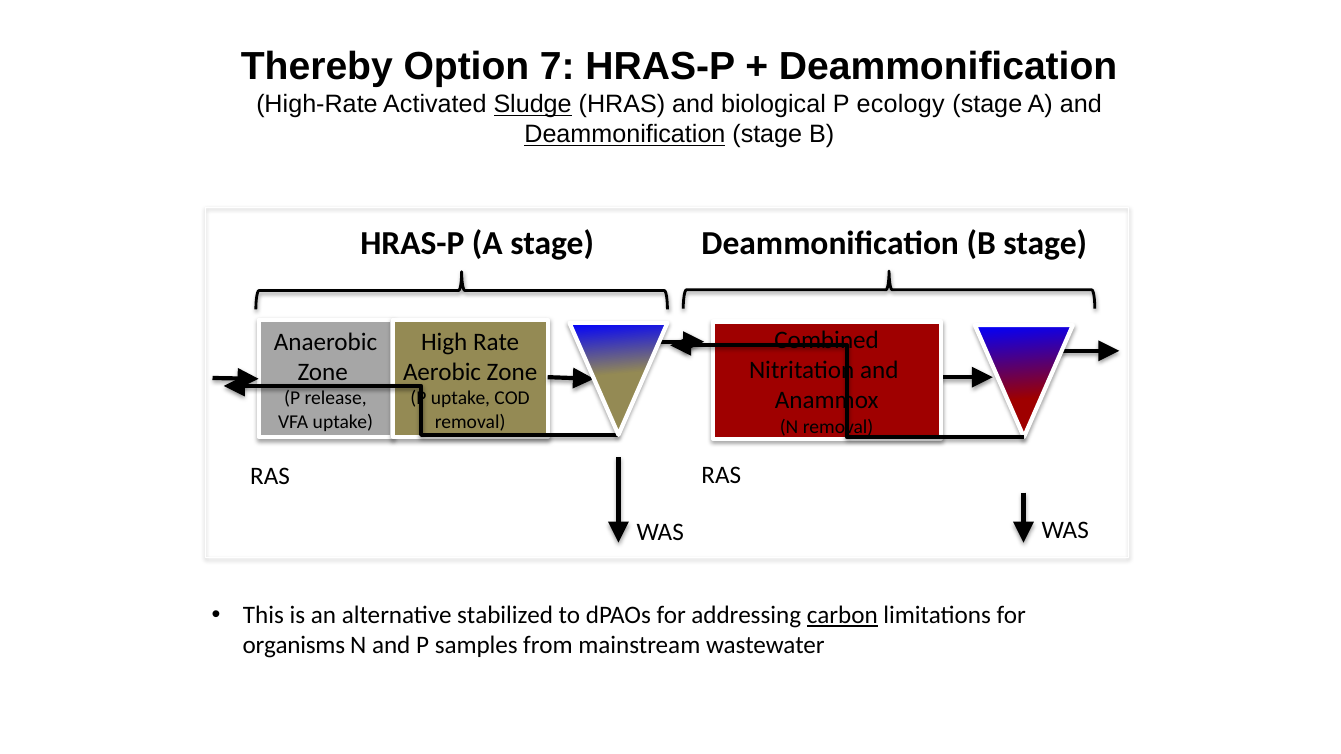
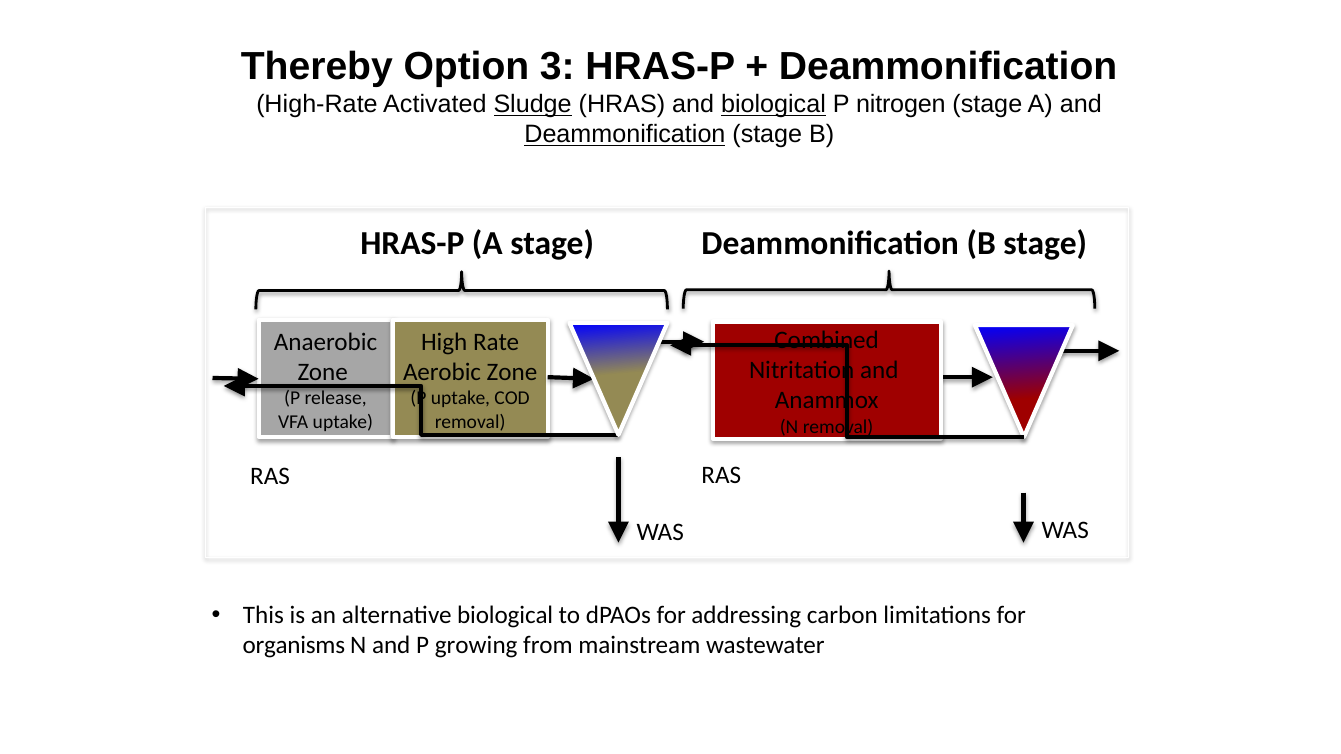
7: 7 -> 3 (557, 67)
biological underline: none -> present (773, 105)
ecology: ecology -> nitrogen (901, 105)
alternative stabilized: stabilized -> biological (505, 615)
carbon underline: present -> none (842, 615)
samples: samples -> growing (476, 646)
